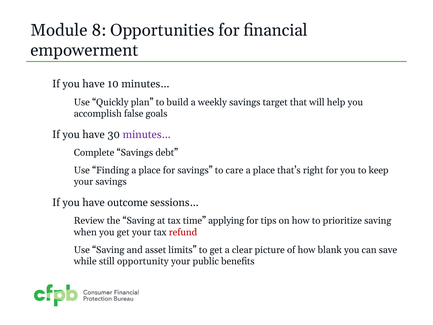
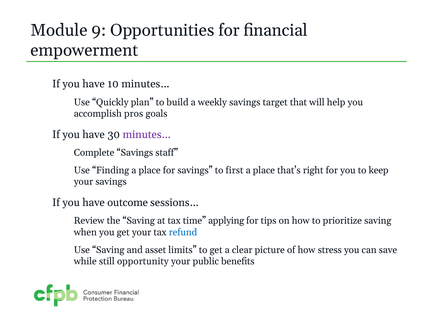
8: 8 -> 9 (99, 30)
false: false -> pros (134, 114)
debt: debt -> staff (167, 153)
care: care -> first (235, 170)
refund colour: red -> blue (183, 232)
blank: blank -> stress (330, 250)
